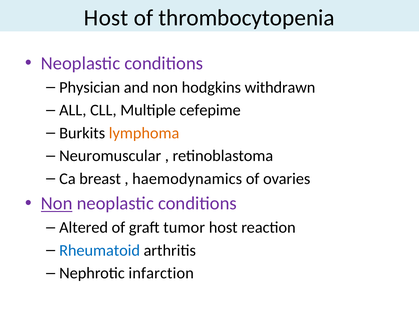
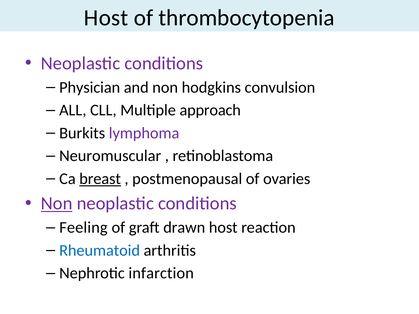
withdrawn: withdrawn -> convulsion (280, 88)
cefepime: cefepime -> approach (210, 110)
lymphoma colour: orange -> purple (144, 133)
breast underline: none -> present (100, 179)
haemodynamics: haemodynamics -> postmenopausal (187, 179)
Altered: Altered -> Feeling (83, 228)
tumor: tumor -> drawn (184, 228)
